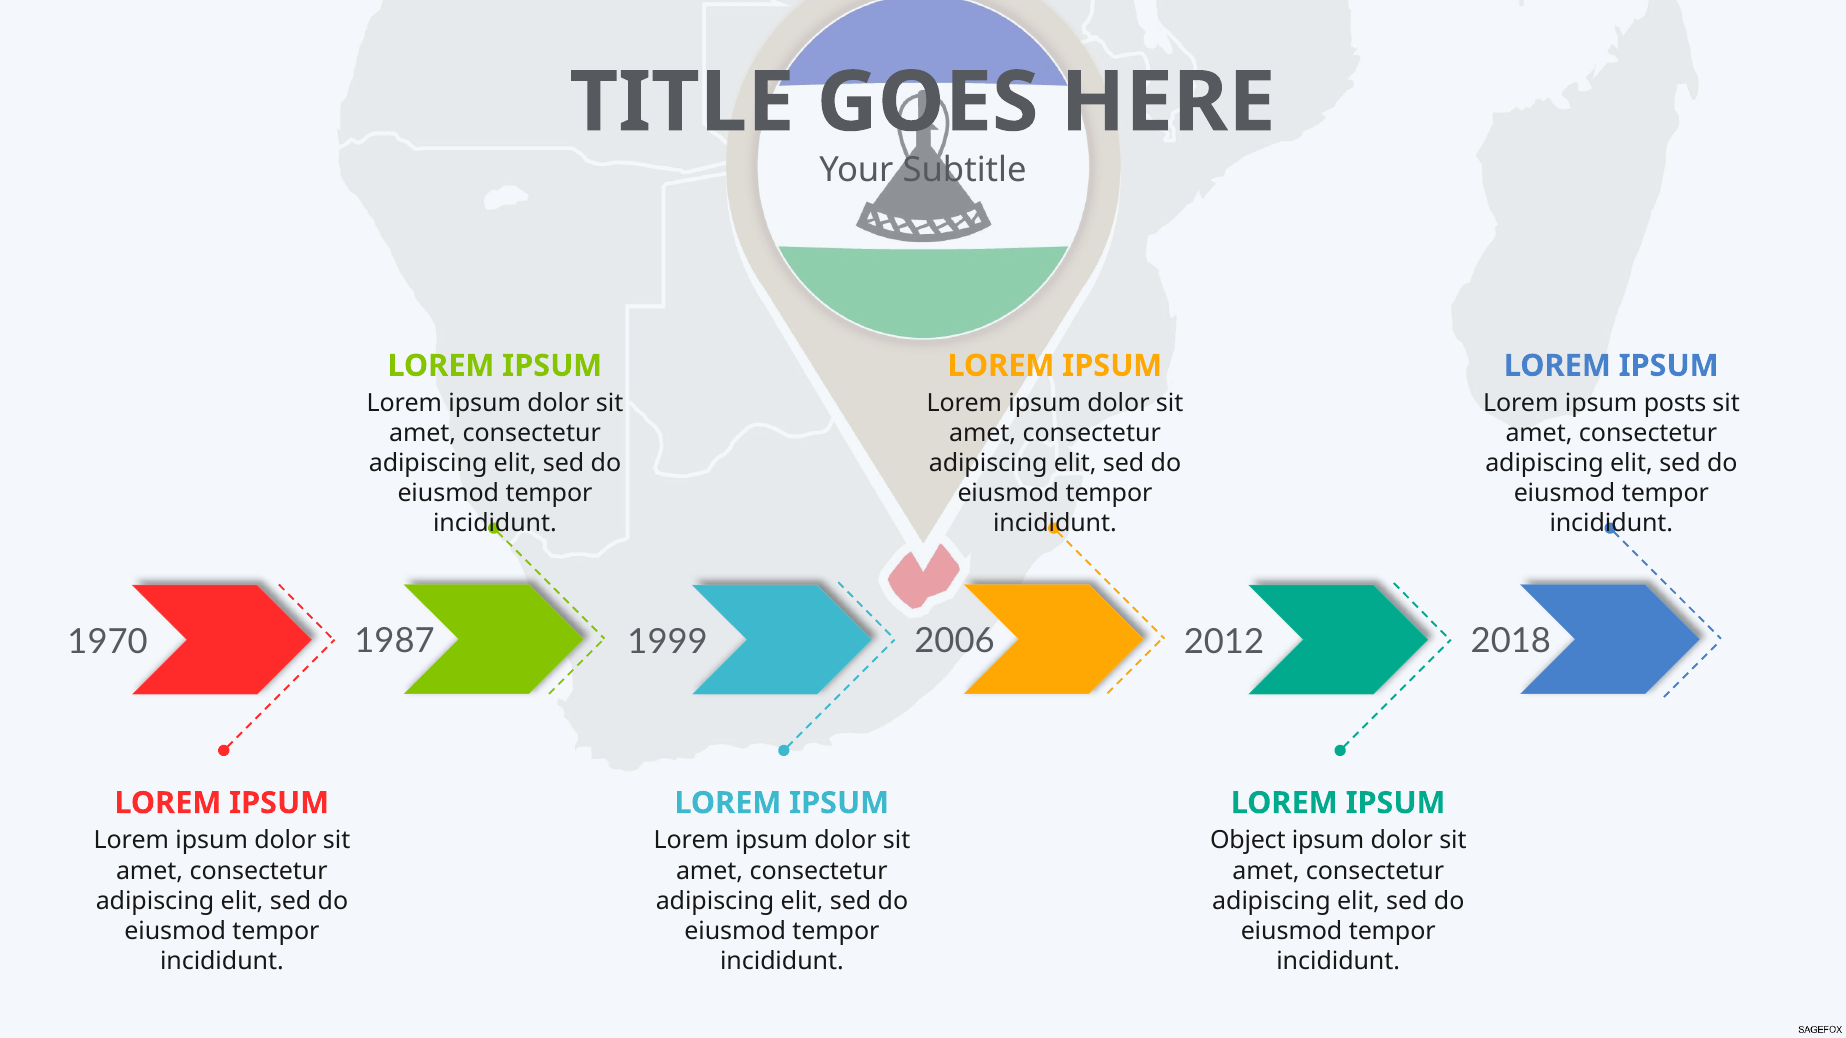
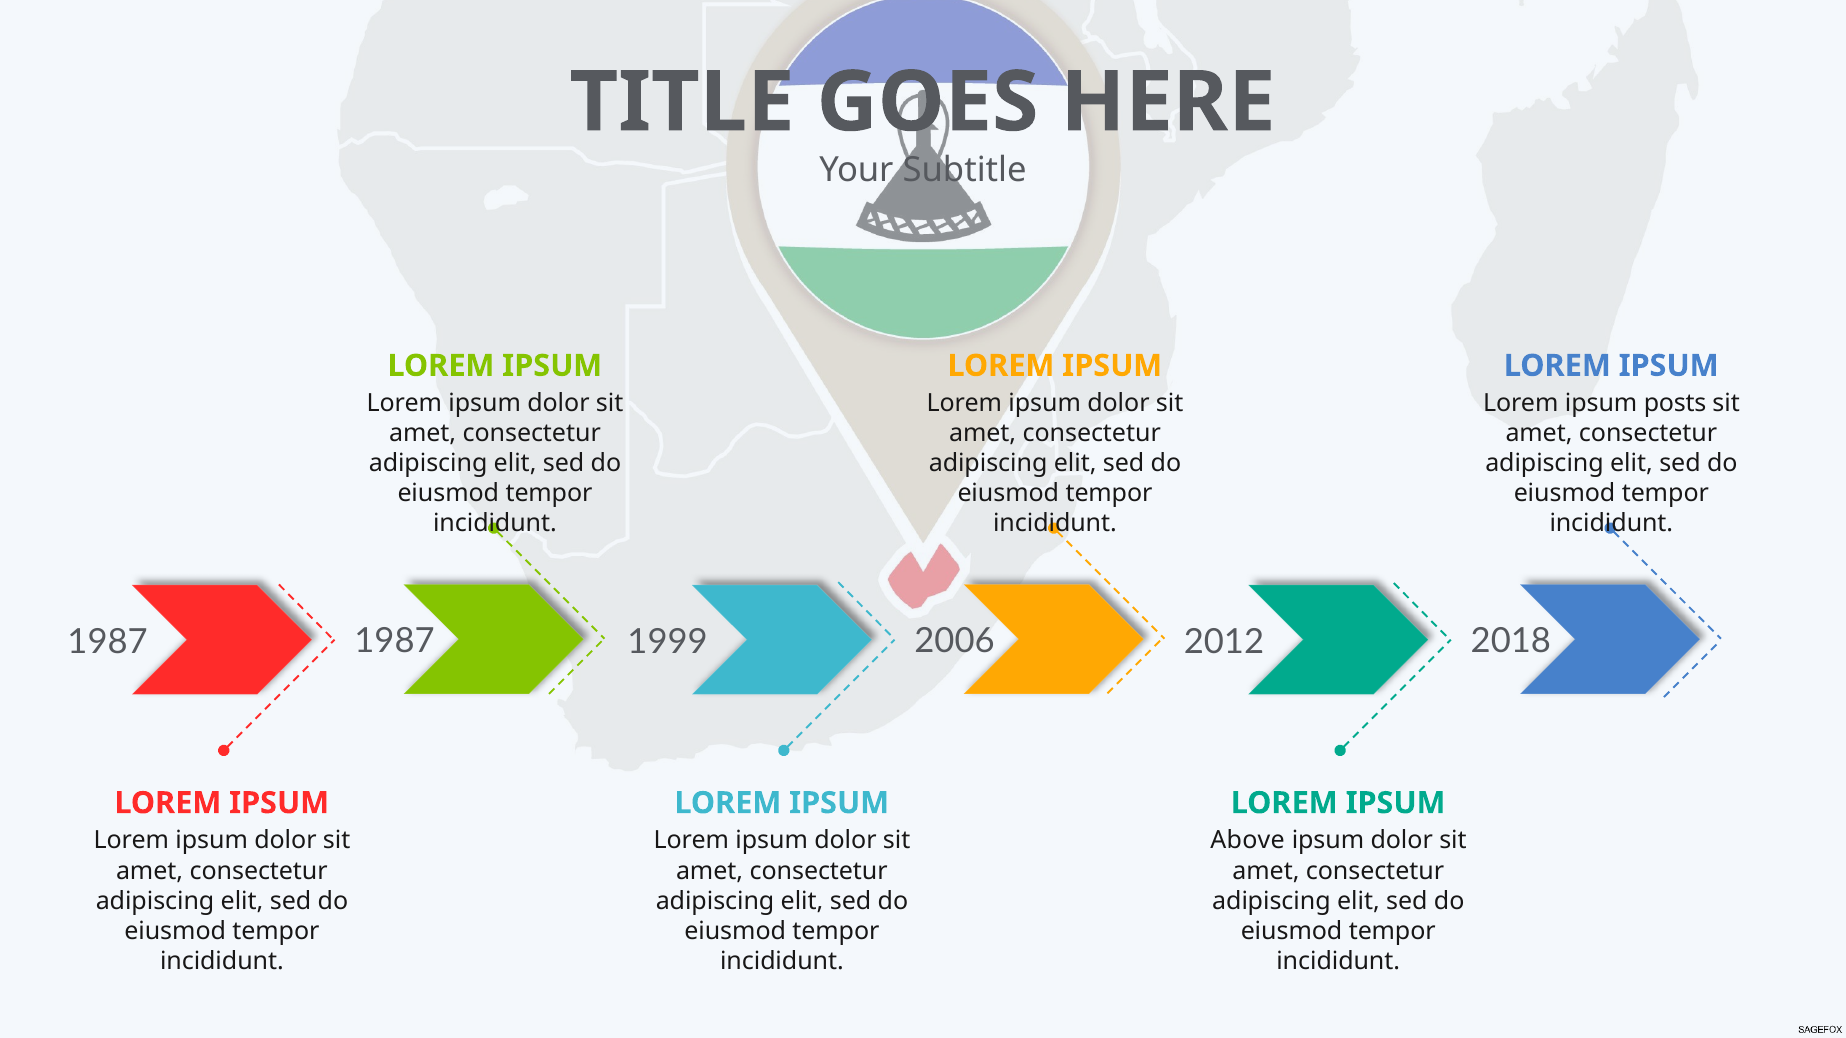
1970: 1970 -> 1987 (108, 642)
Object: Object -> Above (1248, 841)
